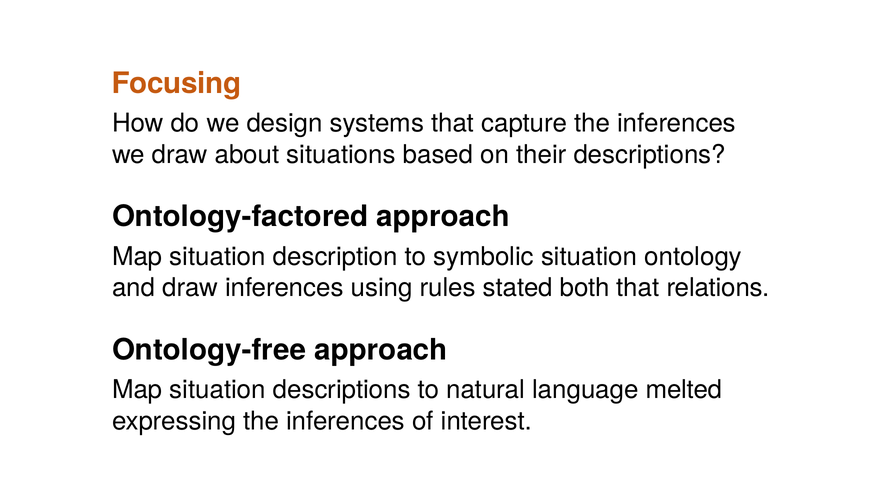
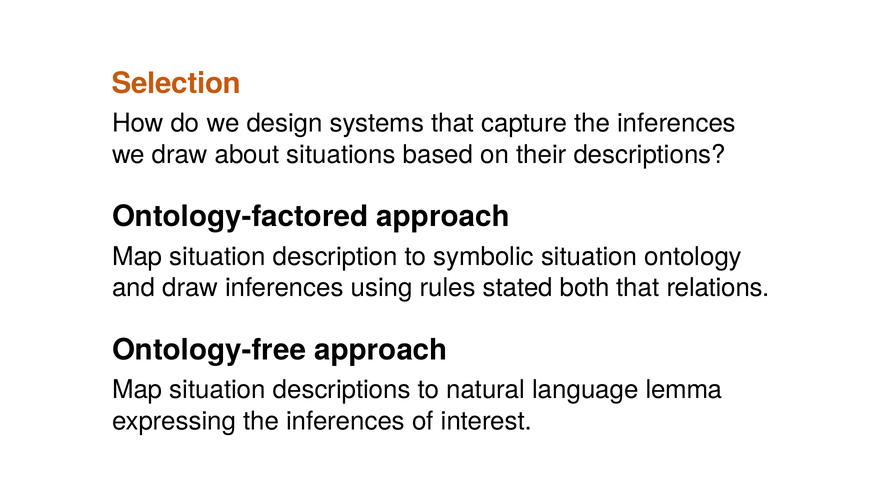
Focusing: Focusing -> Selection (176, 83)
melted: melted -> lemma (684, 390)
